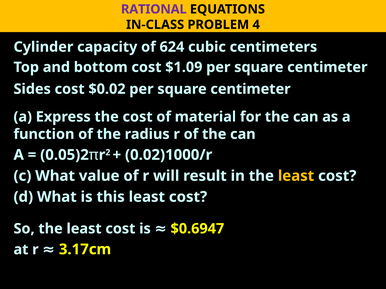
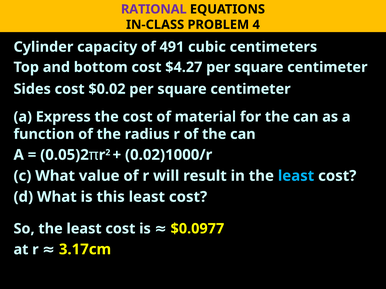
624: 624 -> 491 (172, 47)
$1.09: $1.09 -> $4.27 (184, 67)
least colour: yellow -> light blue (296, 176)
$0.6947: $0.6947 -> $0.0977 (197, 229)
